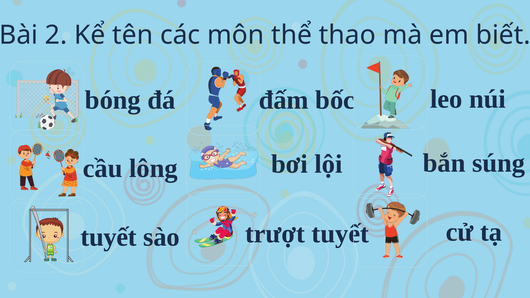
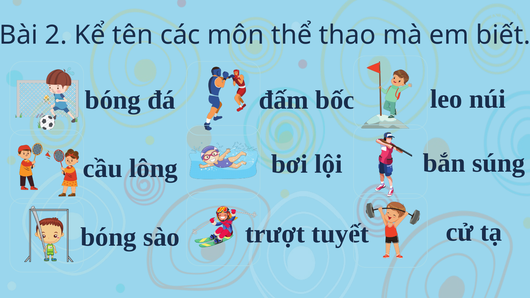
tuyết: tuyết -> bóng (109, 237)
